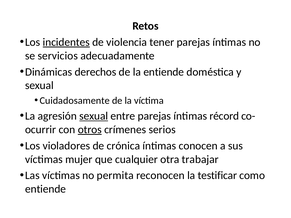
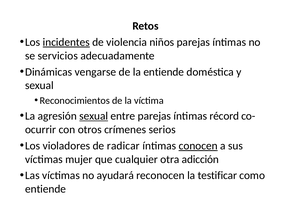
tener: tener -> niños (162, 42)
derechos: derechos -> vengarse (95, 72)
Cuidadosamente: Cuidadosamente -> Reconocimientos (75, 101)
otros underline: present -> none (90, 130)
crónica: crónica -> radicar (123, 146)
conocen underline: none -> present (198, 146)
trabajar: trabajar -> adicción (200, 159)
permita: permita -> ayudará (115, 176)
